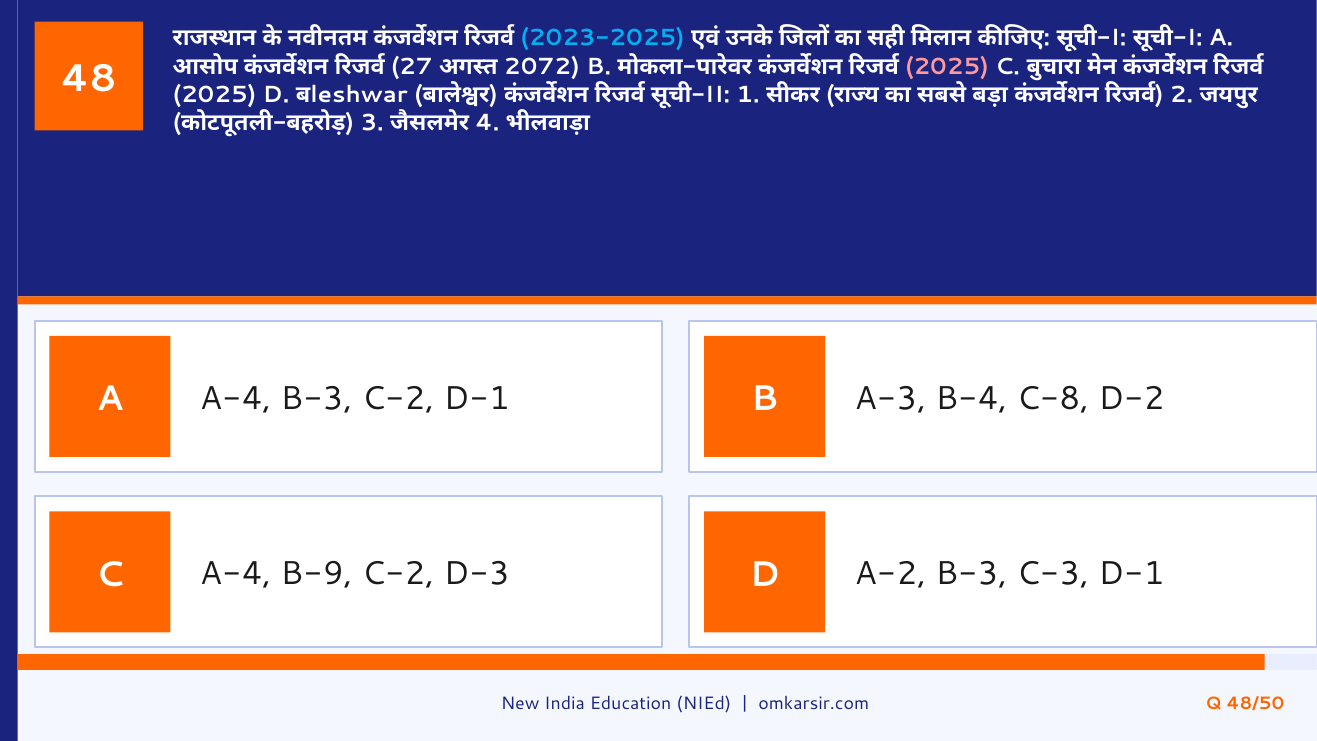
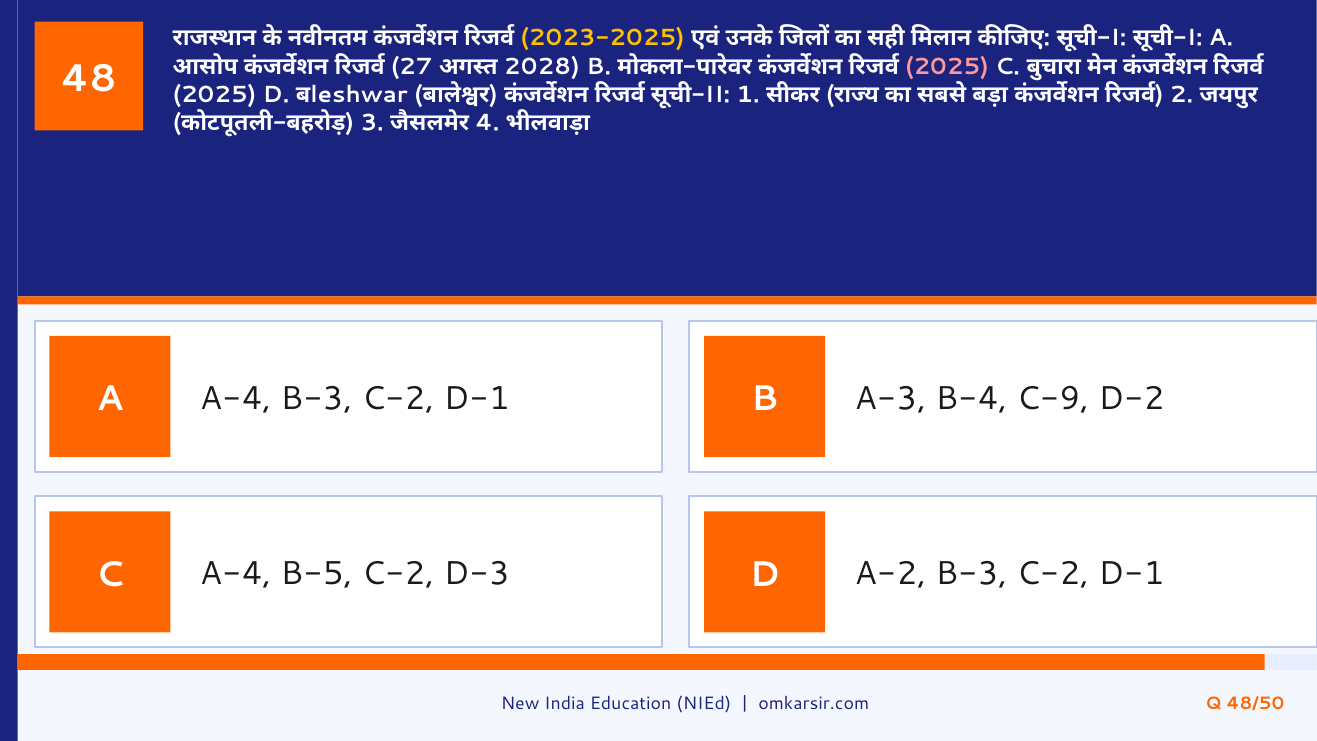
2023-2025 colour: light blue -> yellow (603, 38)
2072: 2072 -> 2028 (542, 66)
C-8: C-8 -> C-9 (1053, 399)
B-9: B-9 -> B-5 (317, 574)
A-2 B-3 C-3: C-3 -> C-2 (1053, 574)
